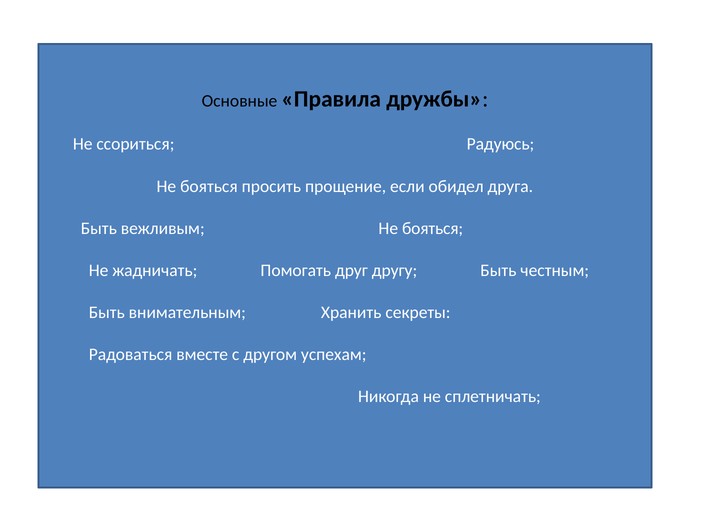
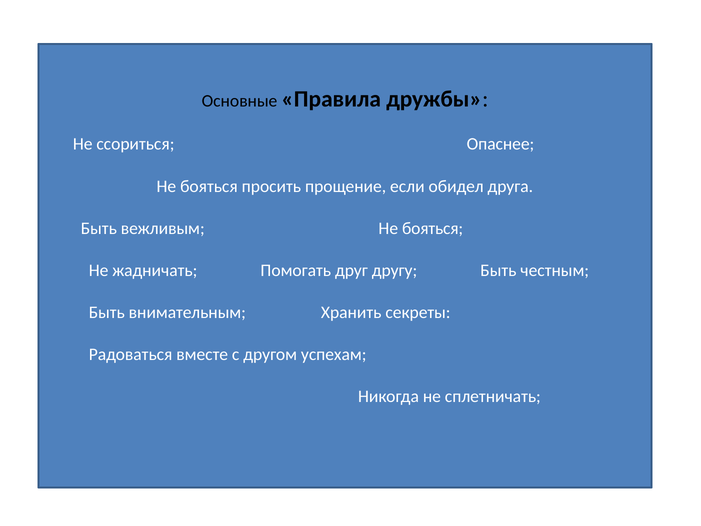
Радуюсь: Радуюсь -> Опаснее (500, 144)
